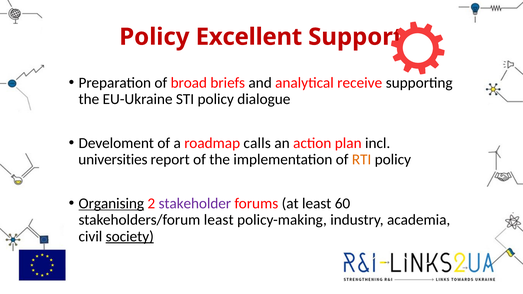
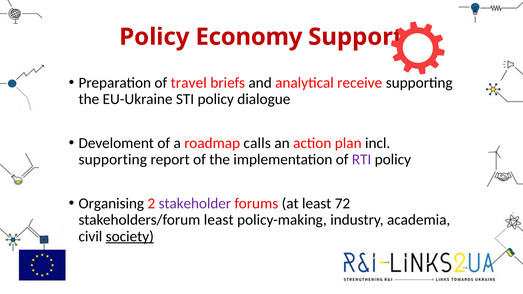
Excellent: Excellent -> Economy (249, 37)
broad: broad -> travel (189, 83)
universities: universities -> supporting (113, 160)
RTI colour: orange -> purple (362, 160)
Organising underline: present -> none (111, 204)
60: 60 -> 72 (342, 204)
